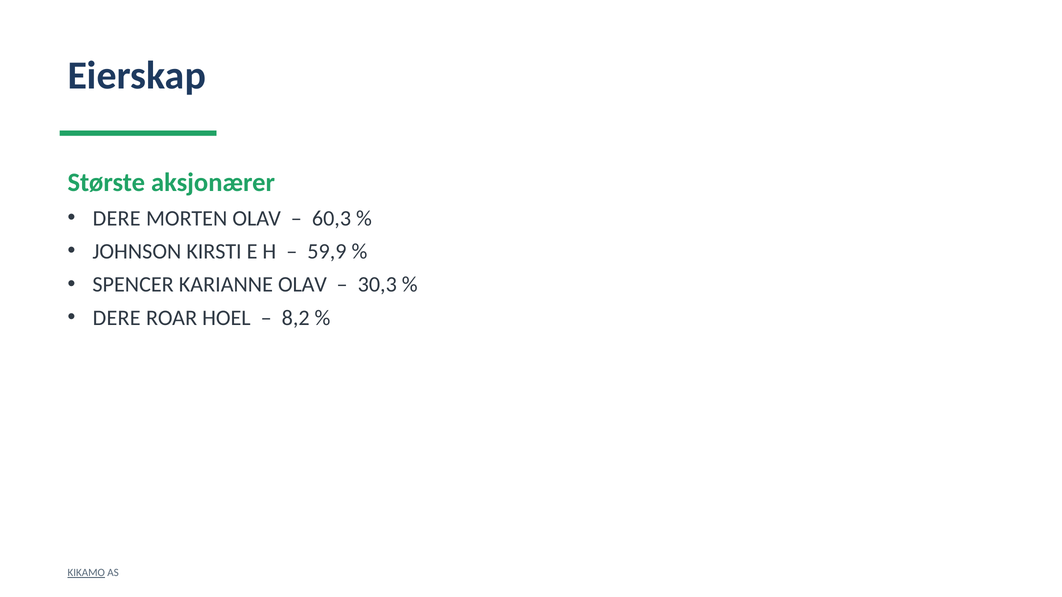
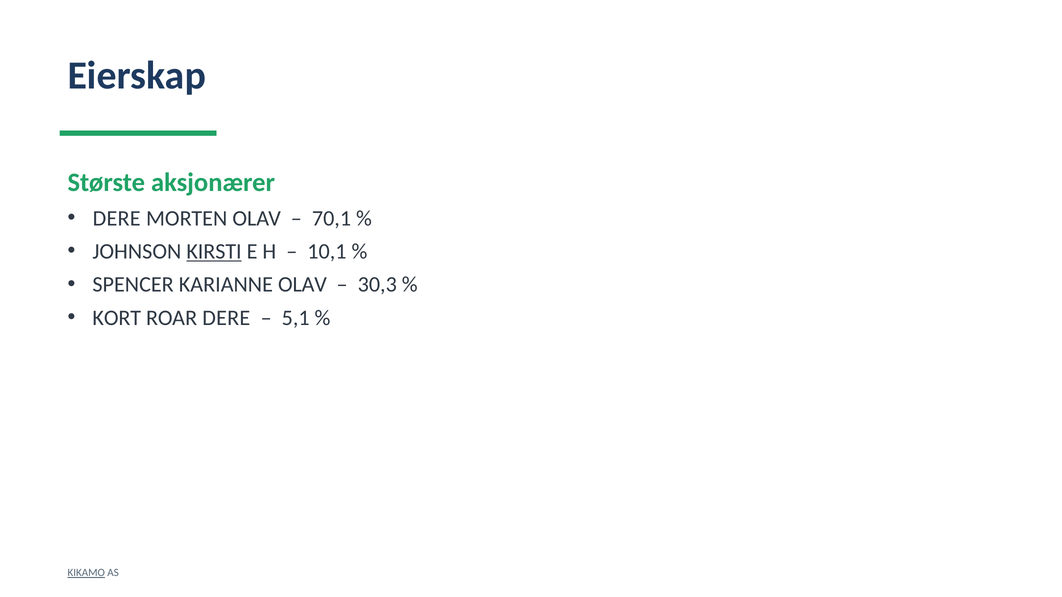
60,3: 60,3 -> 70,1 (332, 218)
KIRSTI underline: none -> present (214, 252)
59,9: 59,9 -> 10,1 (327, 252)
DERE: DERE -> KORT (117, 318)
ROAR HOEL: HOEL -> DERE (226, 318)
8,2: 8,2 -> 5,1 (296, 318)
